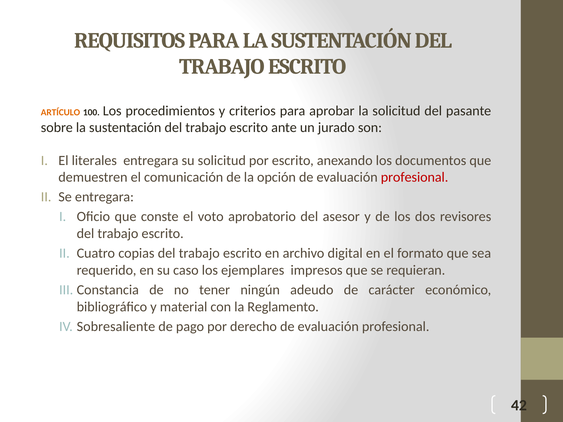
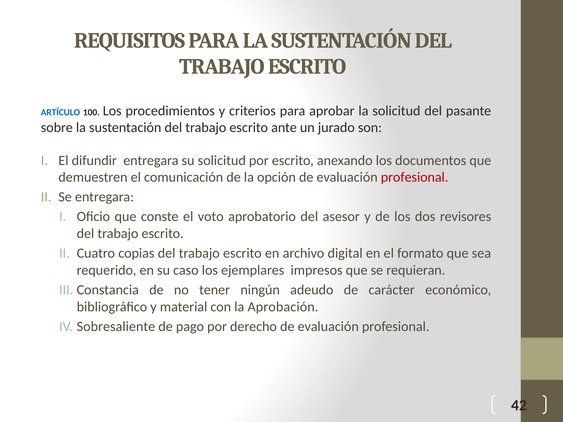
ARTÍCULO colour: orange -> blue (60, 112)
literales: literales -> difundir (94, 161)
Reglamento: Reglamento -> Aprobación (283, 307)
